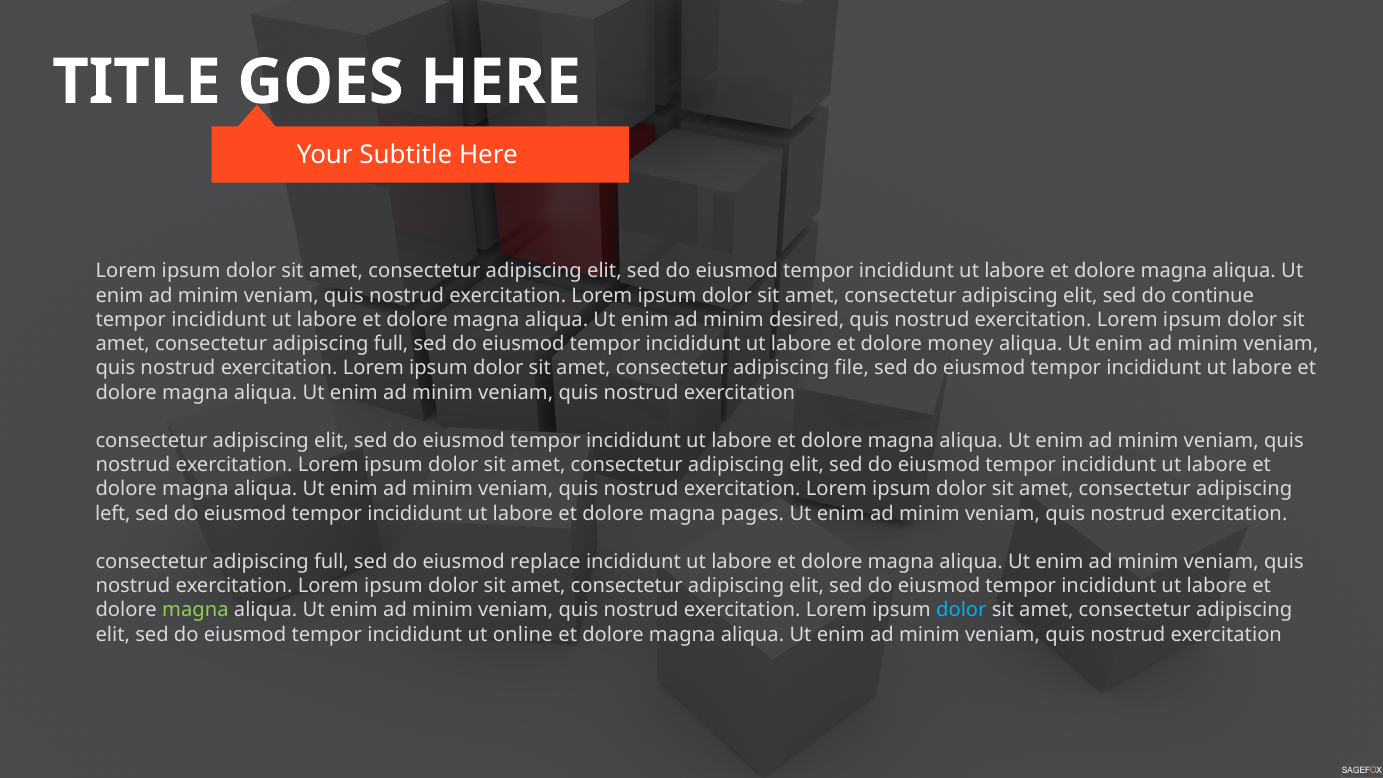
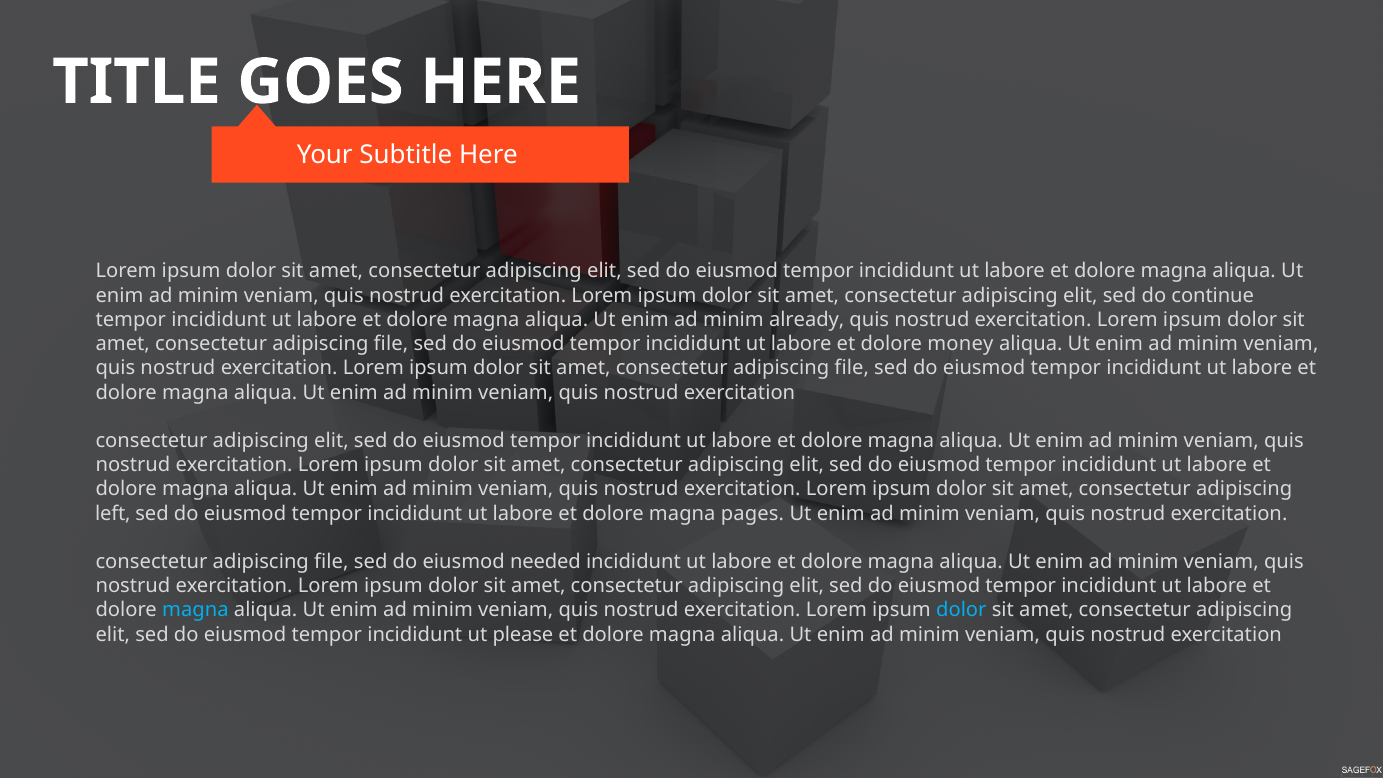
desired: desired -> already (807, 320)
full: full -> file (391, 344)
full: full -> file (331, 562)
replace: replace -> needed (545, 562)
magna colour: light green -> light blue (195, 610)
online: online -> please (523, 634)
